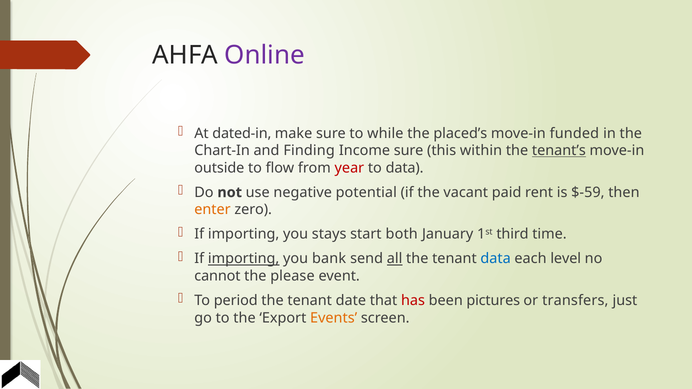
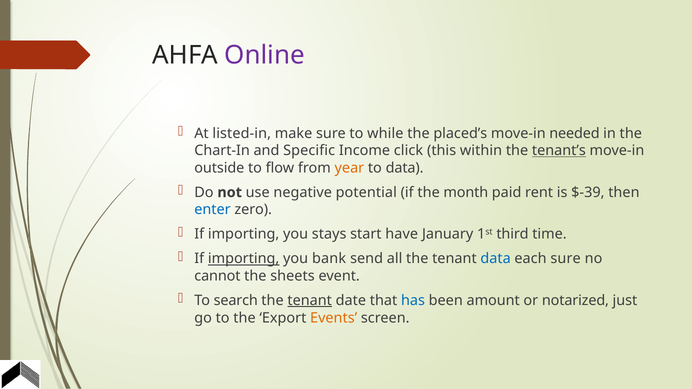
dated-in: dated-in -> listed-in (242, 133)
funded: funded -> needed (575, 133)
Finding: Finding -> Specific (309, 151)
Income sure: sure -> click (409, 151)
year colour: red -> orange (349, 168)
vacant: vacant -> month (466, 192)
$-59: $-59 -> $-39 (588, 192)
enter colour: orange -> blue (212, 210)
both: both -> have (402, 234)
all underline: present -> none (395, 259)
each level: level -> sure (566, 259)
please: please -> sheets (292, 276)
period: period -> search (236, 301)
tenant underline: none -> present (310, 301)
has colour: red -> blue (413, 301)
pictures: pictures -> amount (493, 301)
transfers: transfers -> notarized (575, 301)
